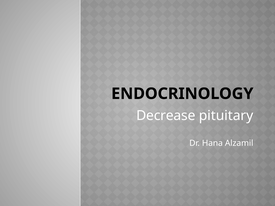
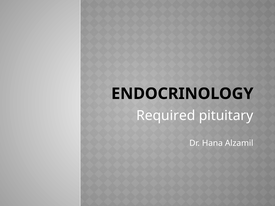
Decrease: Decrease -> Required (166, 116)
